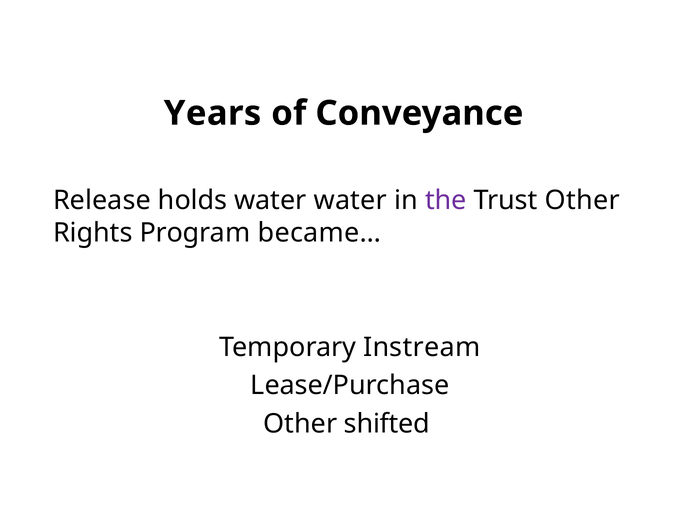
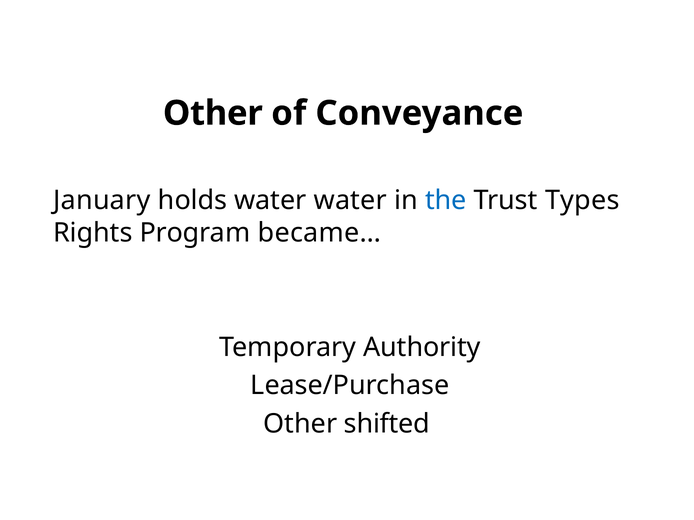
Years: Years -> Other (213, 113)
Release: Release -> January (102, 201)
the colour: purple -> blue (446, 201)
Trust Other: Other -> Types (582, 201)
Instream: Instream -> Authority (422, 348)
